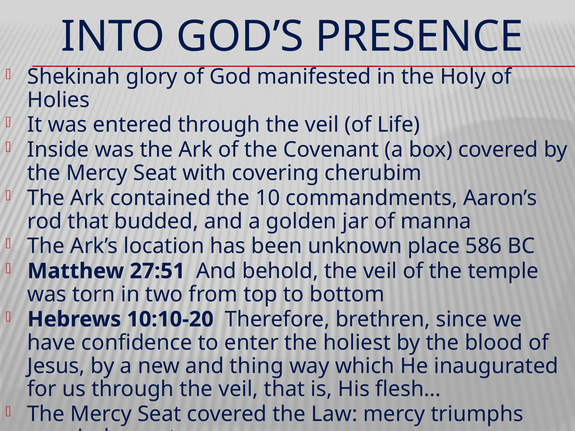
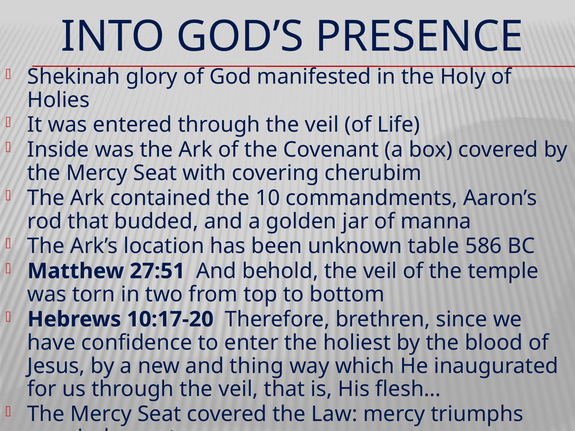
place: place -> table (434, 246)
10:10-20: 10:10-20 -> 10:17-20 (170, 319)
